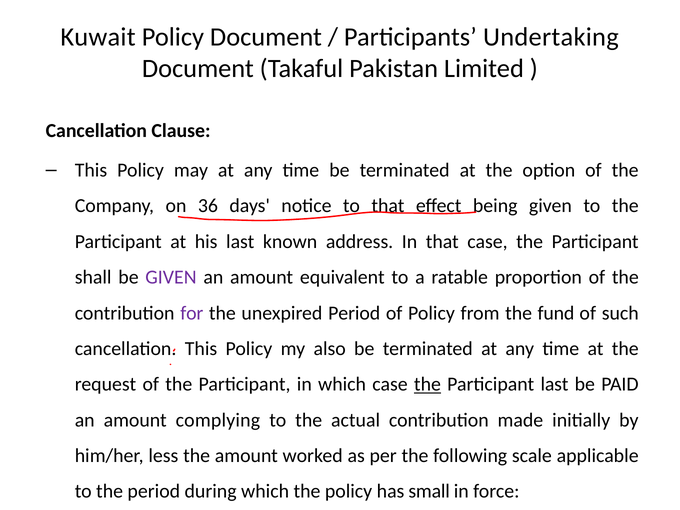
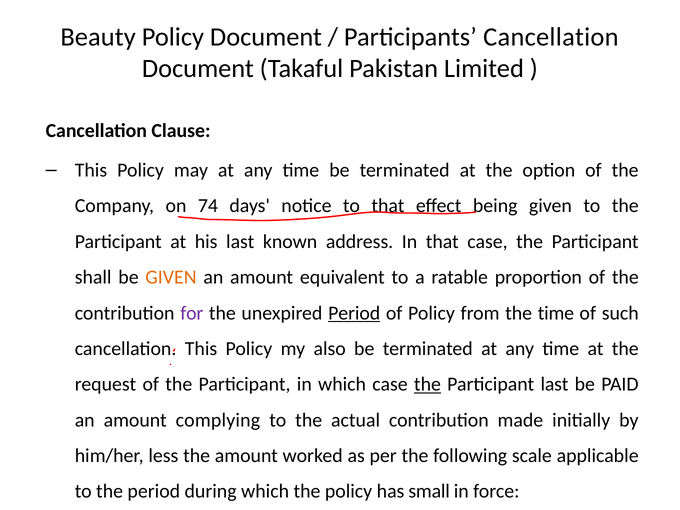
Kuwait: Kuwait -> Beauty (98, 37)
Participants Undertaking: Undertaking -> Cancellation (551, 37)
36: 36 -> 74 (208, 206)
GIVEN colour: purple -> orange (171, 277)
Period underline: none -> present (354, 313)
the fund: fund -> time (556, 313)
